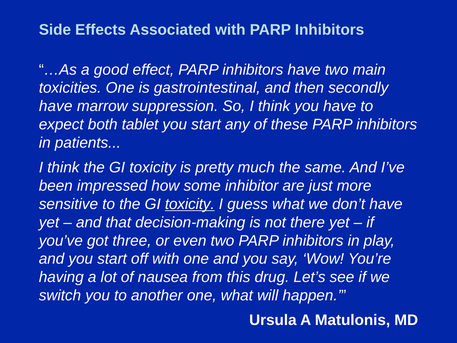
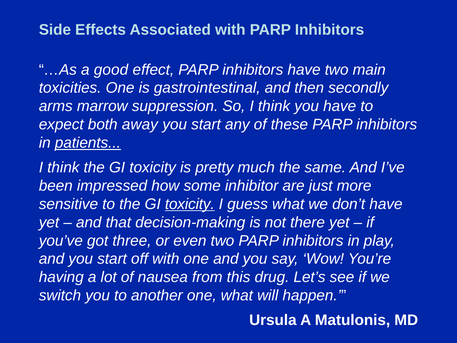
have: have -> arms (56, 106)
tablet: tablet -> away (140, 124)
patients underline: none -> present (88, 143)
